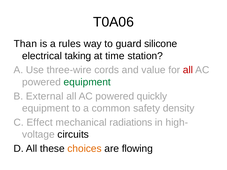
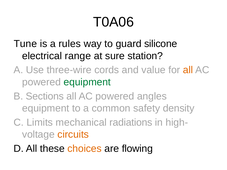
Than: Than -> Tune (25, 44)
taking: taking -> range (78, 56)
time: time -> sure (115, 56)
all colour: red -> orange (188, 70)
External: External -> Sections (45, 96)
quickly: quickly -> angles (152, 96)
Effect: Effect -> Limits (40, 123)
circuits colour: black -> orange (73, 135)
